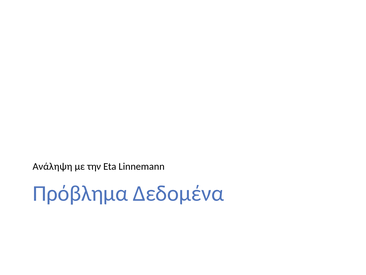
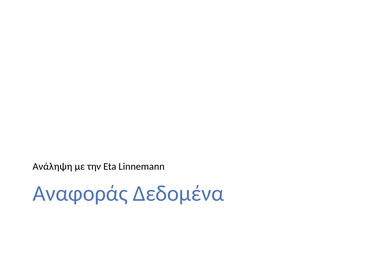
Πρόβλημα: Πρόβλημα -> Αναφοράς (80, 193)
